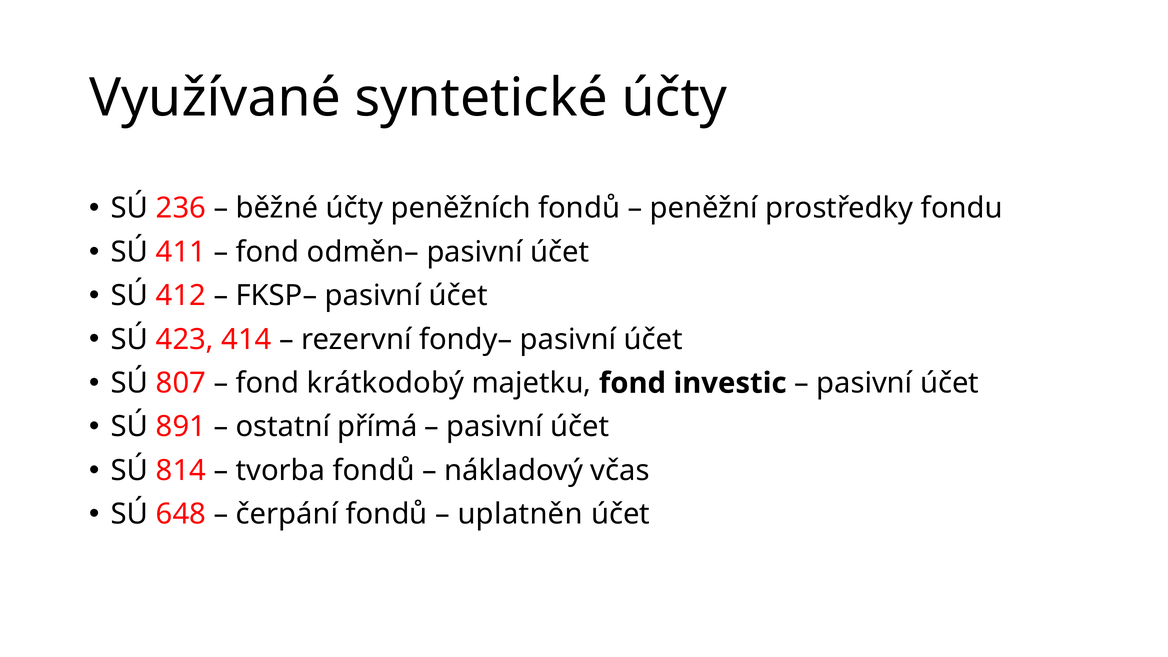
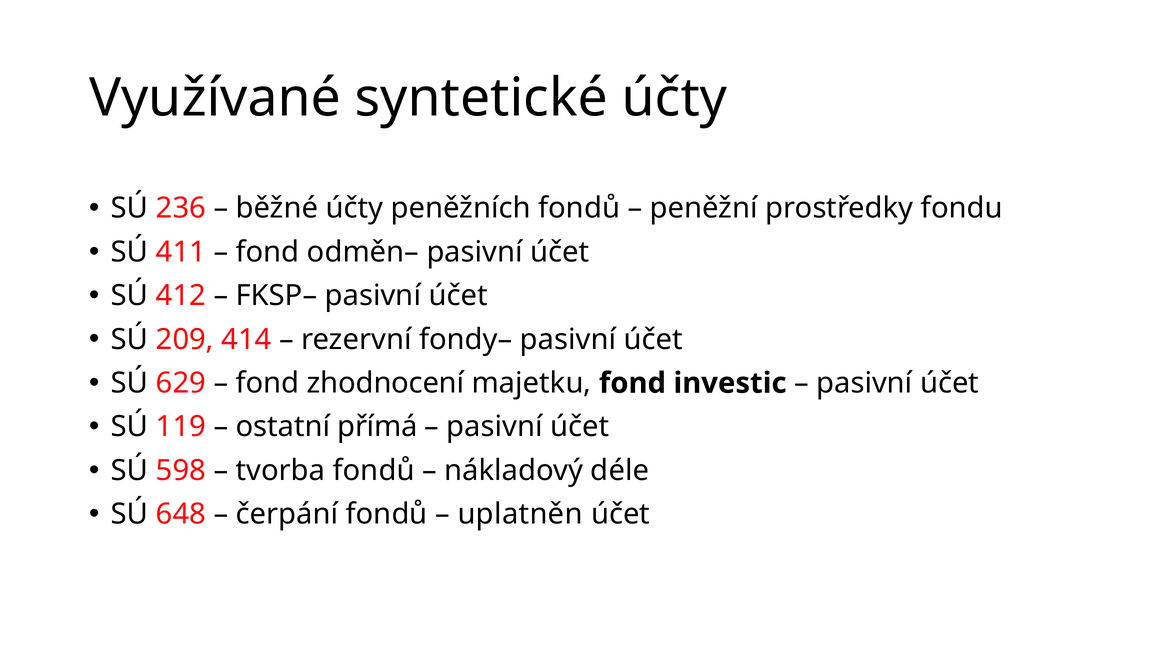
423: 423 -> 209 (185, 339)
807: 807 -> 629 (181, 383)
krátkodobý: krátkodobý -> zhodnocení (386, 383)
891: 891 -> 119 (181, 427)
814: 814 -> 598 (181, 471)
včas: včas -> déle (620, 471)
